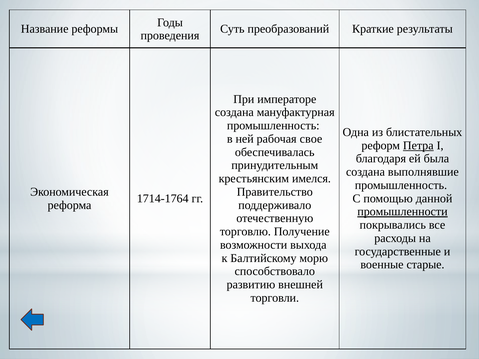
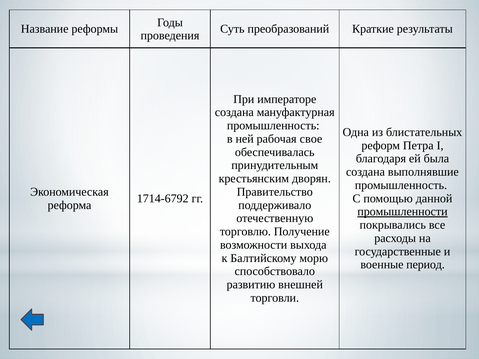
Петра underline: present -> none (418, 146)
имелся: имелся -> дворян (311, 179)
1714-1764: 1714-1764 -> 1714-6792 (163, 199)
старые: старые -> период (426, 265)
